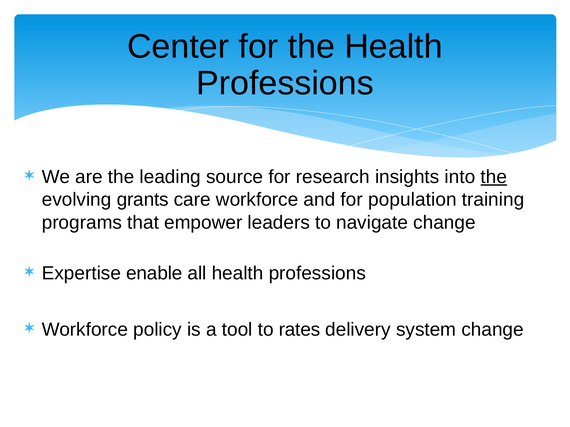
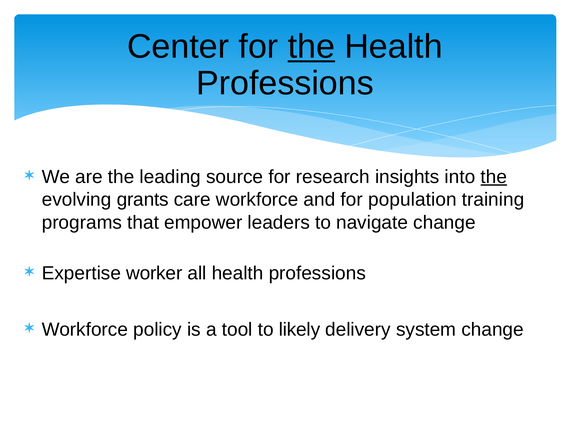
the underline: none -> present (311, 47)
enable: enable -> worker (154, 274)
rates: rates -> likely (300, 330)
